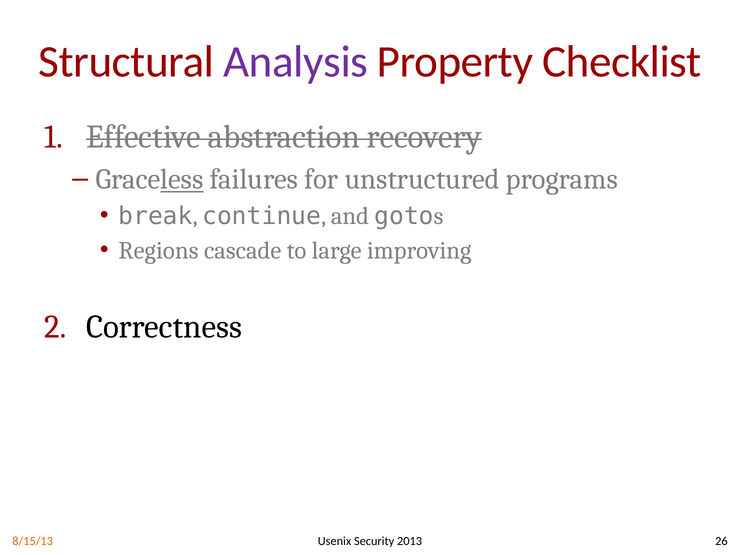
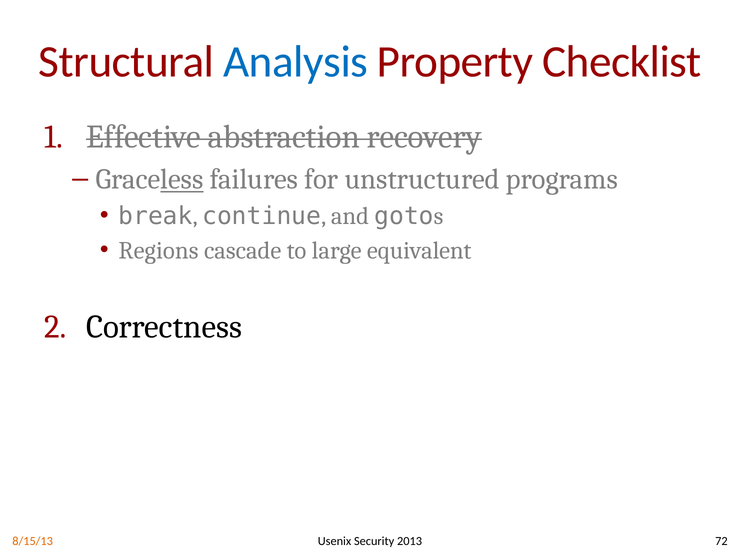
Analysis colour: purple -> blue (296, 62)
improving: improving -> equivalent (419, 250)
26: 26 -> 72 (721, 541)
